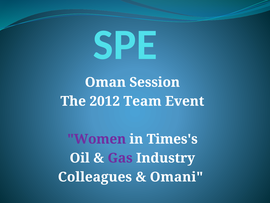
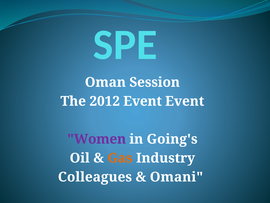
2012 Team: Team -> Event (143, 101)
Times's: Times's -> Going's (172, 139)
Gas colour: purple -> orange (120, 158)
